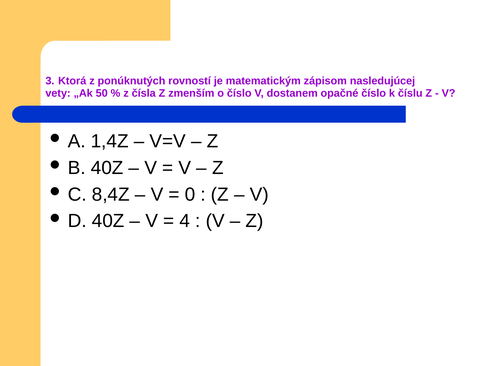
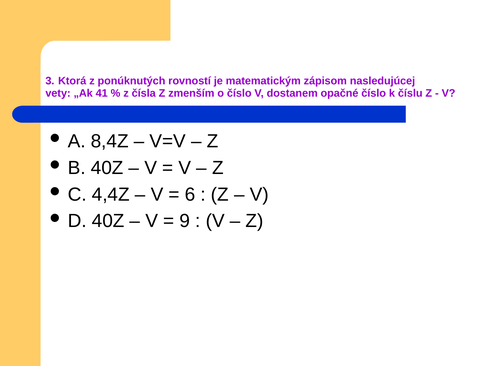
50: 50 -> 41 (102, 93)
1,4Z: 1,4Z -> 8,4Z (110, 141)
8,4Z: 8,4Z -> 4,4Z (111, 194)
0: 0 -> 6 (190, 194)
4: 4 -> 9 (185, 221)
